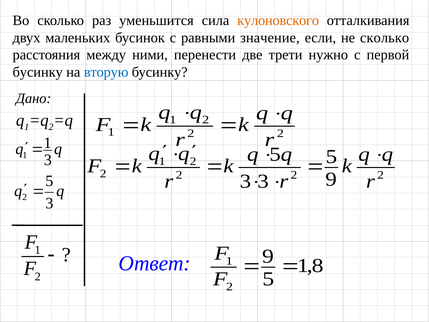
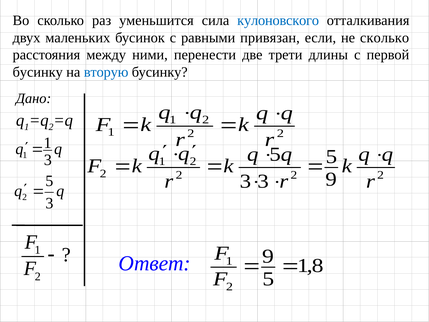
кулоновского colour: orange -> blue (278, 21)
значение: значение -> привязан (270, 38)
нужно: нужно -> длины (328, 55)
